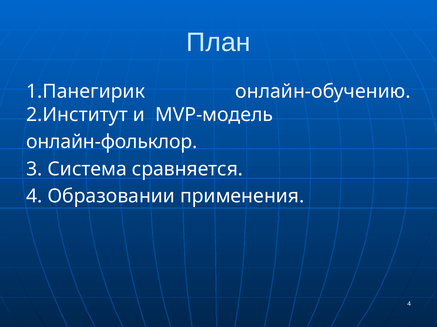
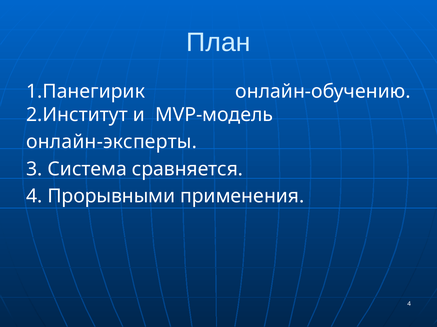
онлайн-фольклор: онлайн-фольклор -> онлайн-эксперты (112, 142)
Образовании: Образовании -> Прорывными (111, 197)
